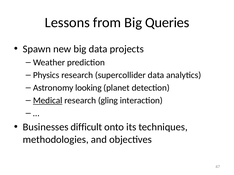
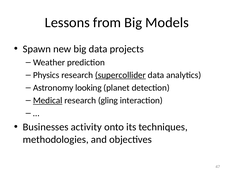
Queries: Queries -> Models (167, 23)
supercollider underline: none -> present (120, 75)
difficult: difficult -> activity (86, 127)
